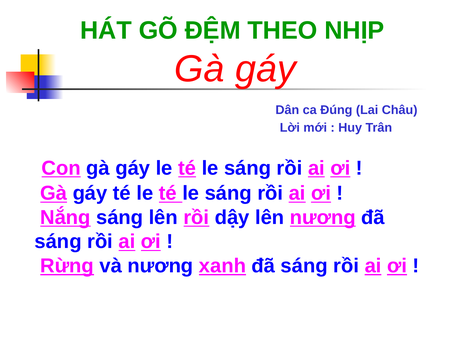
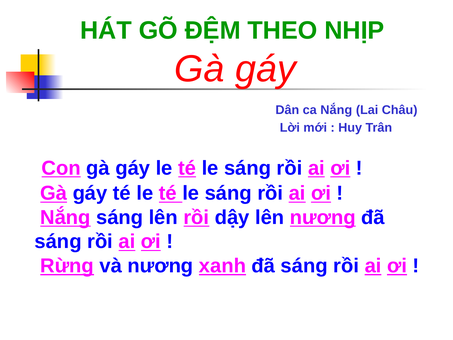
ca Đúng: Đúng -> Nắng (336, 110)
